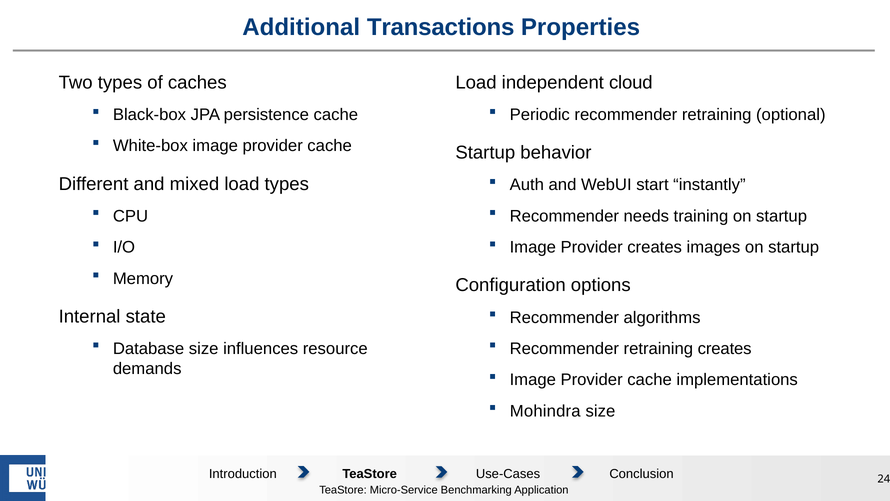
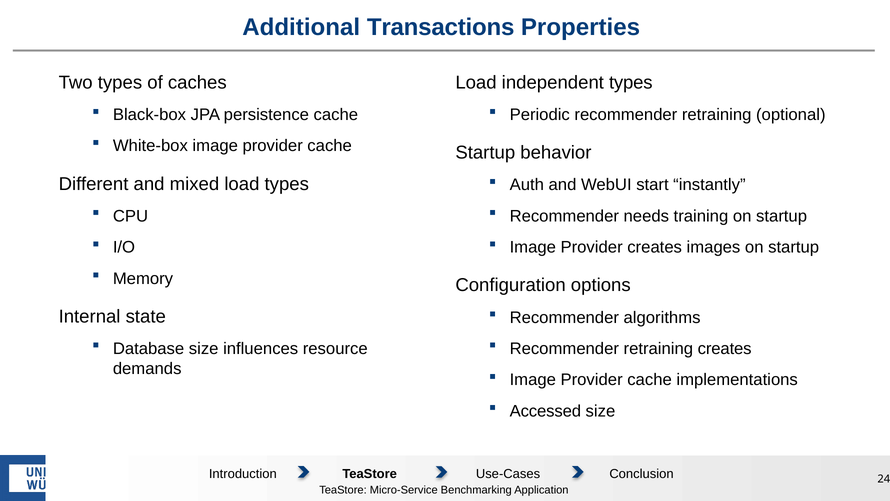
independent cloud: cloud -> types (631, 83)
Mohindra: Mohindra -> Accessed (545, 411)
